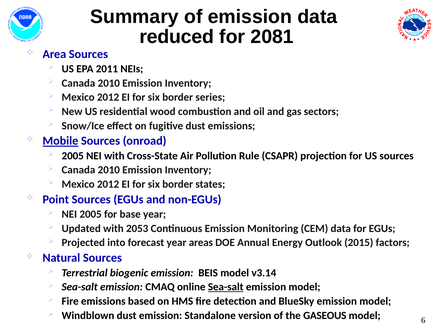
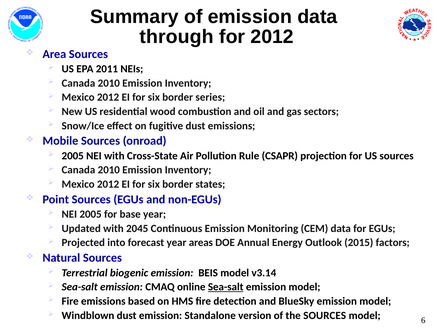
reduced: reduced -> through (177, 37)
for 2081: 2081 -> 2012 (272, 37)
Mobile underline: present -> none (60, 141)
2053: 2053 -> 2045 (137, 228)
the GASEOUS: GASEOUS -> SOURCES (325, 315)
